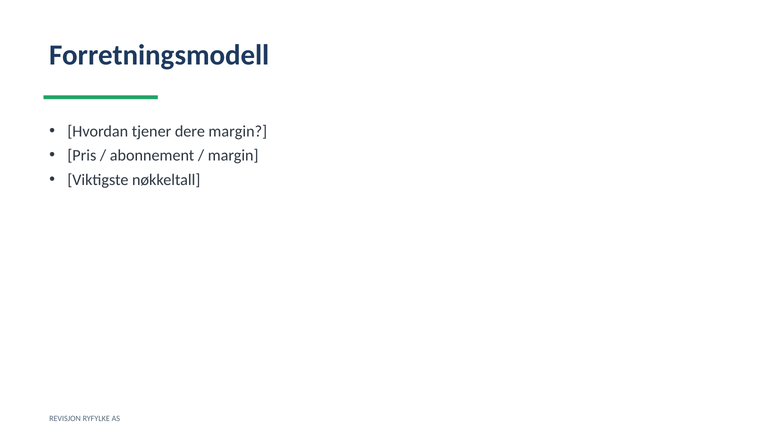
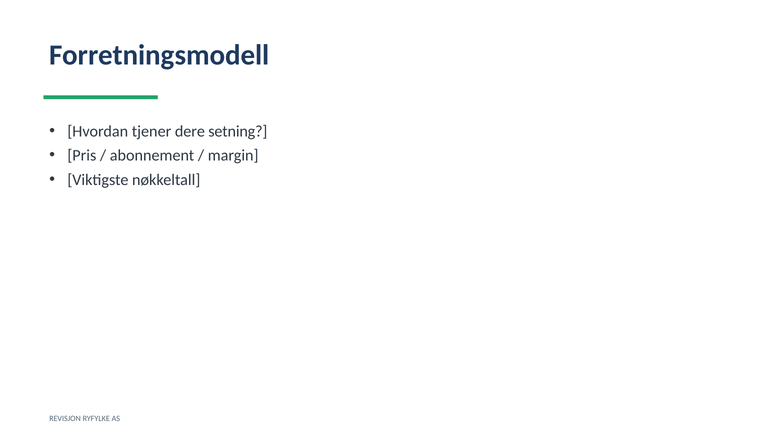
dere margin: margin -> setning (238, 131)
